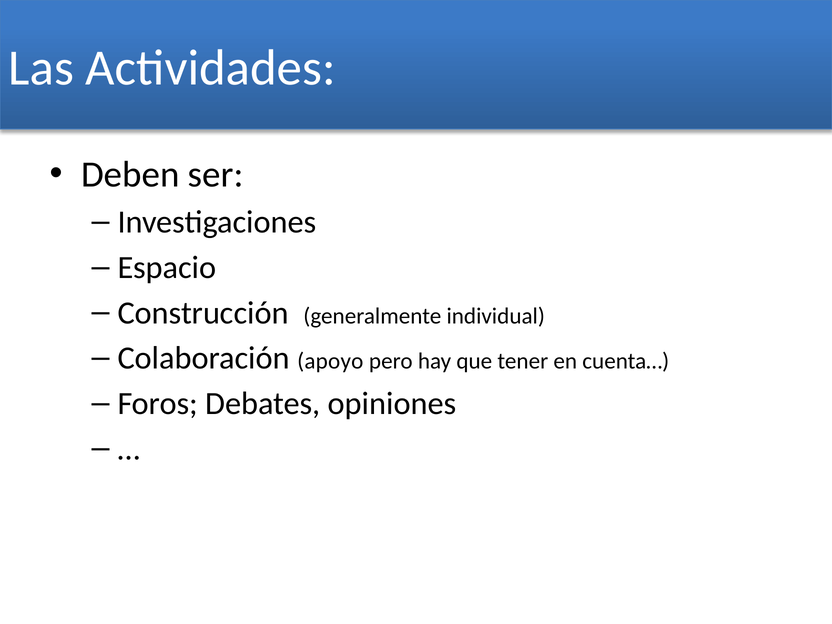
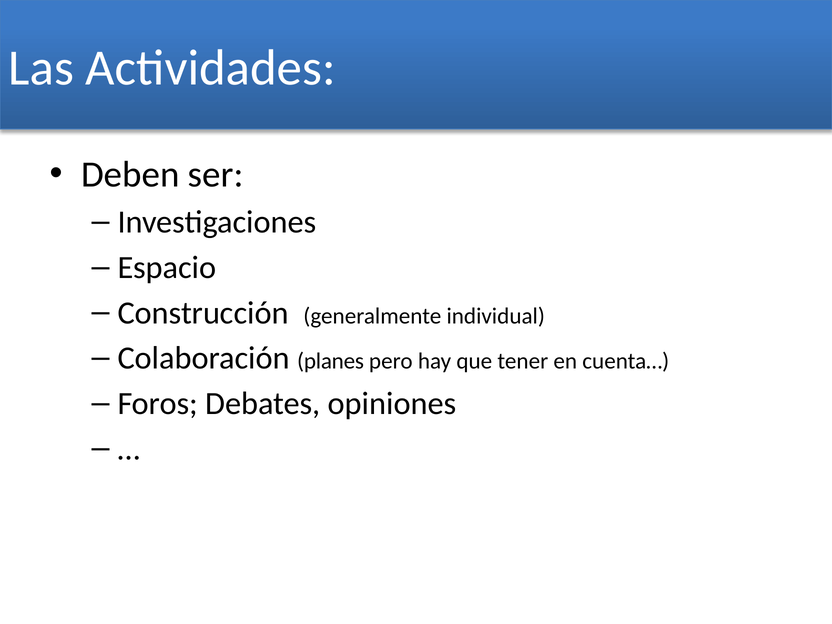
apoyo: apoyo -> planes (331, 361)
